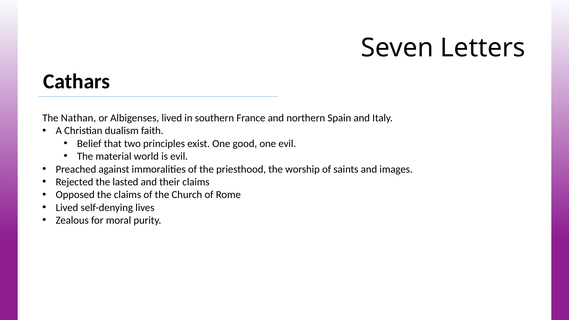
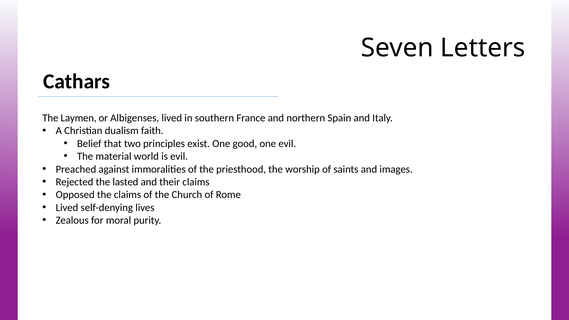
Nathan: Nathan -> Laymen (79, 118)
